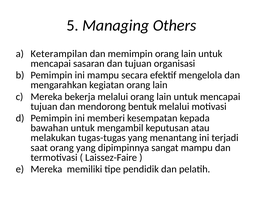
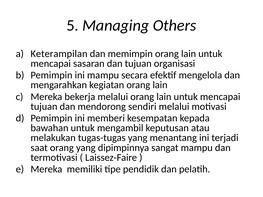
bentuk: bentuk -> sendiri (142, 107)
